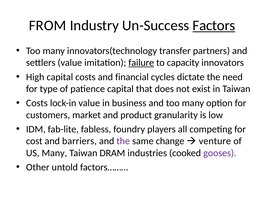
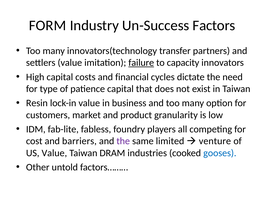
FROM: FROM -> FORM (48, 25)
Factors underline: present -> none (214, 25)
Costs: Costs -> Resin (37, 103)
change: change -> limited (170, 141)
US Many: Many -> Value (54, 153)
gooses colour: purple -> blue (220, 153)
